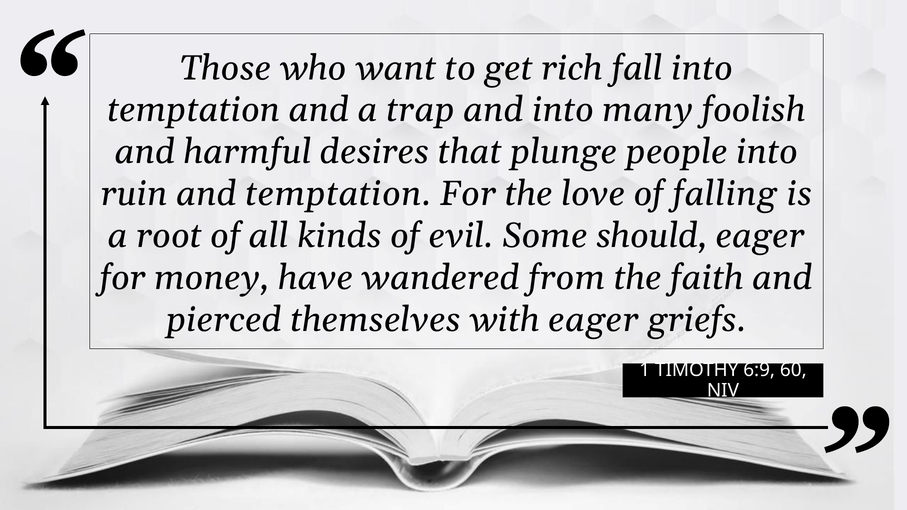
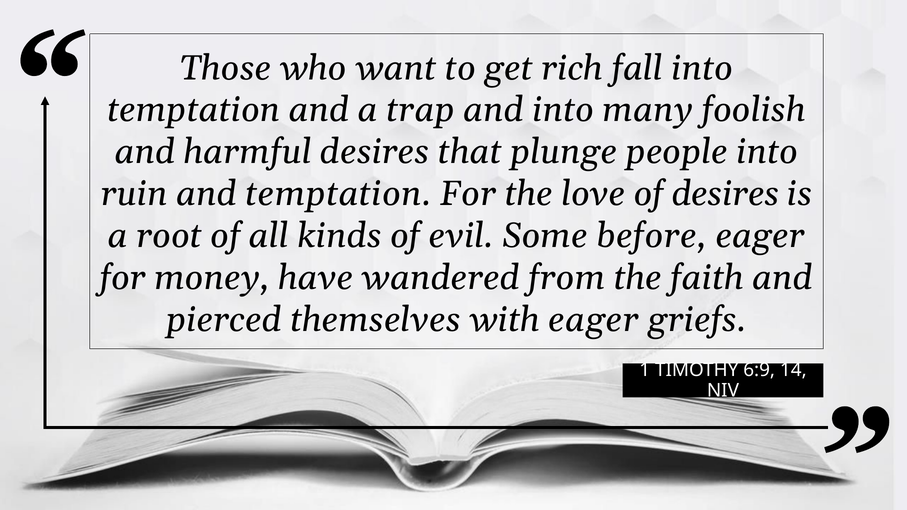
of falling: falling -> desires (725, 194)
should: should -> before (652, 236)
60: 60 -> 14 (793, 370)
